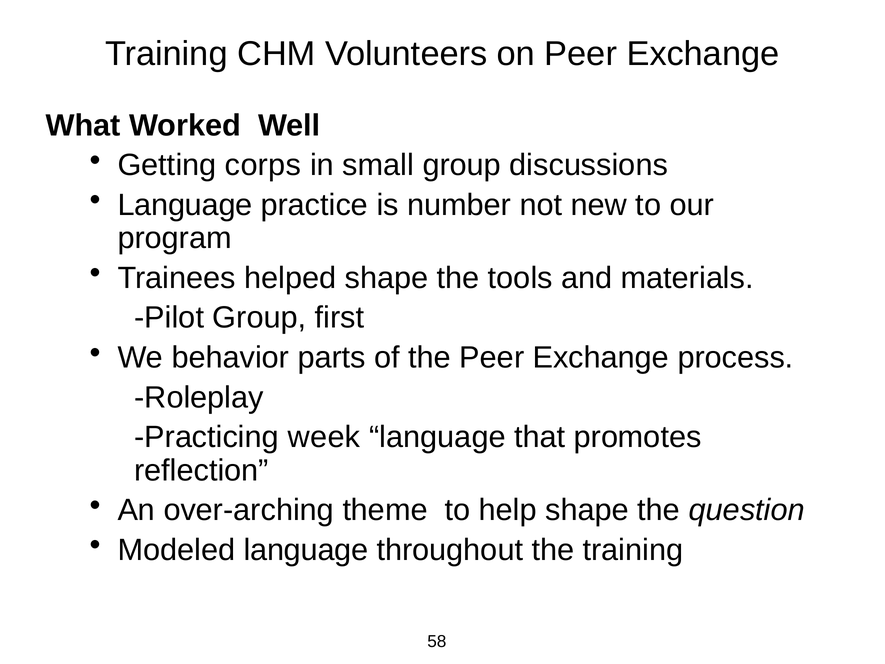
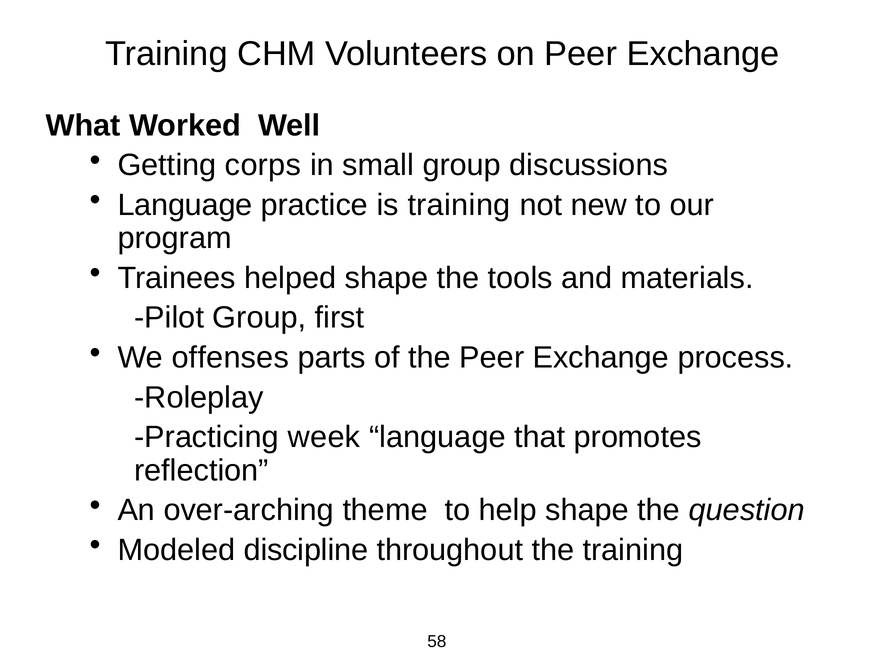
is number: number -> training (459, 205)
behavior: behavior -> offenses (230, 357)
Modeled language: language -> discipline (306, 550)
